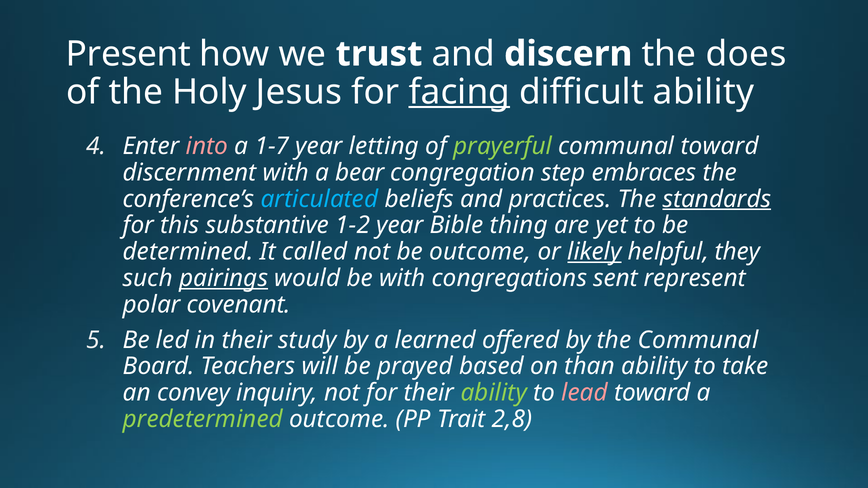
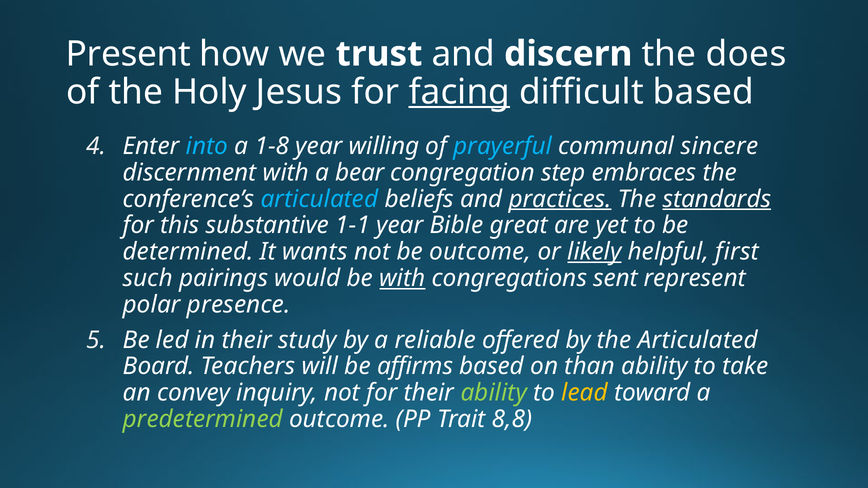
difficult ability: ability -> based (704, 92)
into colour: pink -> light blue (207, 146)
1-7: 1-7 -> 1-8 (272, 146)
letting: letting -> willing (384, 146)
prayerful colour: light green -> light blue (503, 146)
communal toward: toward -> sincere (720, 146)
practices underline: none -> present (560, 199)
1-2: 1-2 -> 1-1 (353, 225)
thing: thing -> great (519, 225)
called: called -> wants (315, 252)
they: they -> first (737, 252)
pairings underline: present -> none (224, 278)
with underline: none -> present (402, 278)
covenant: covenant -> presence (239, 305)
learned: learned -> reliable (435, 340)
the Communal: Communal -> Articulated (698, 340)
prayed: prayed -> affirms (415, 367)
lead colour: pink -> yellow (585, 393)
2,8: 2,8 -> 8,8 (512, 419)
